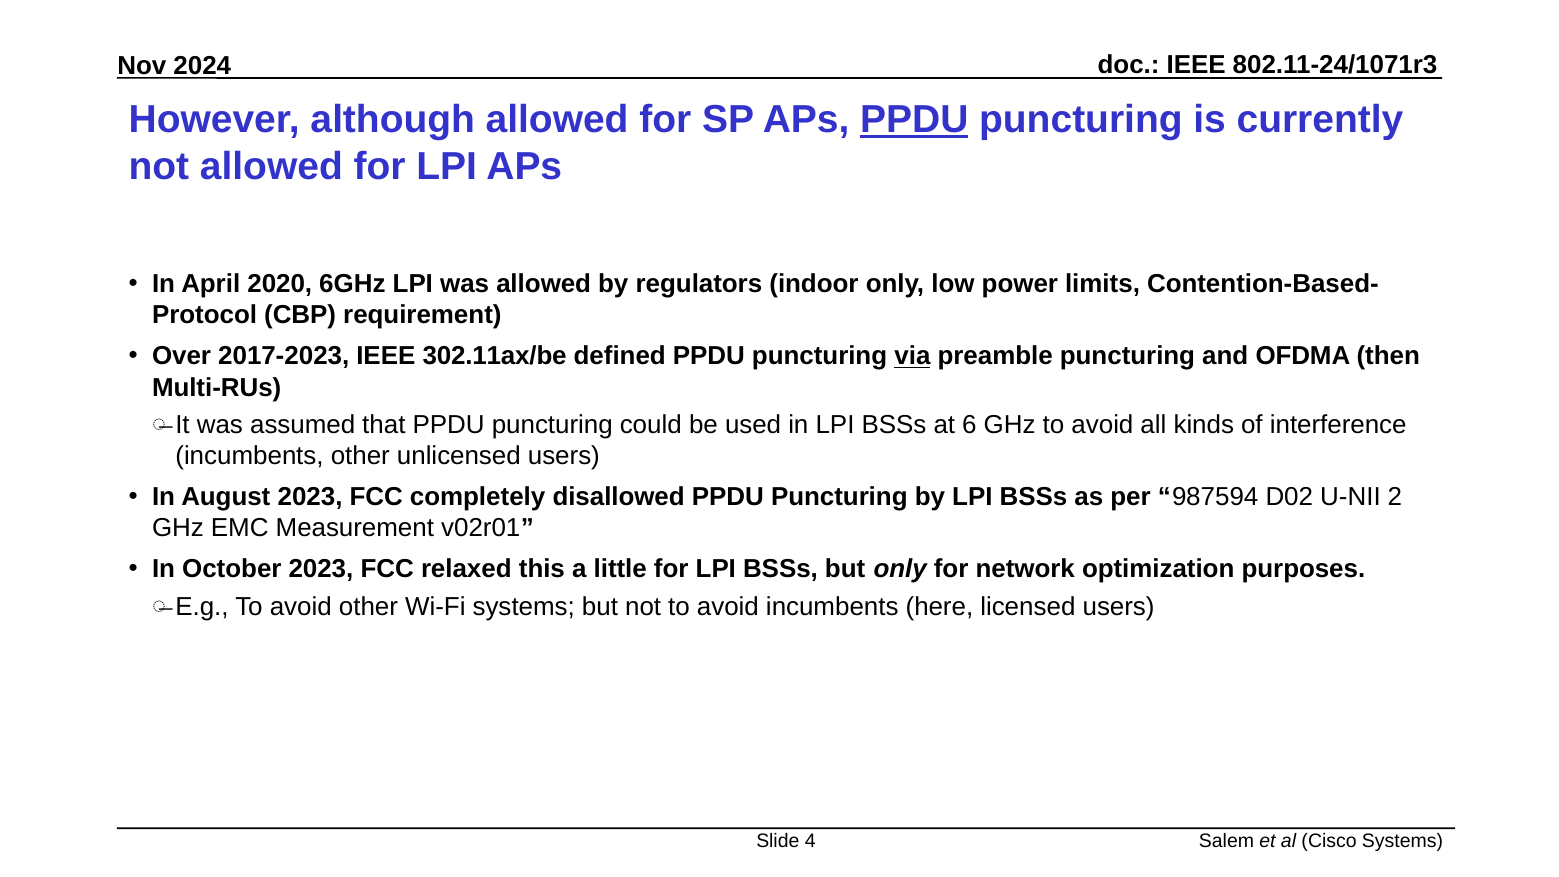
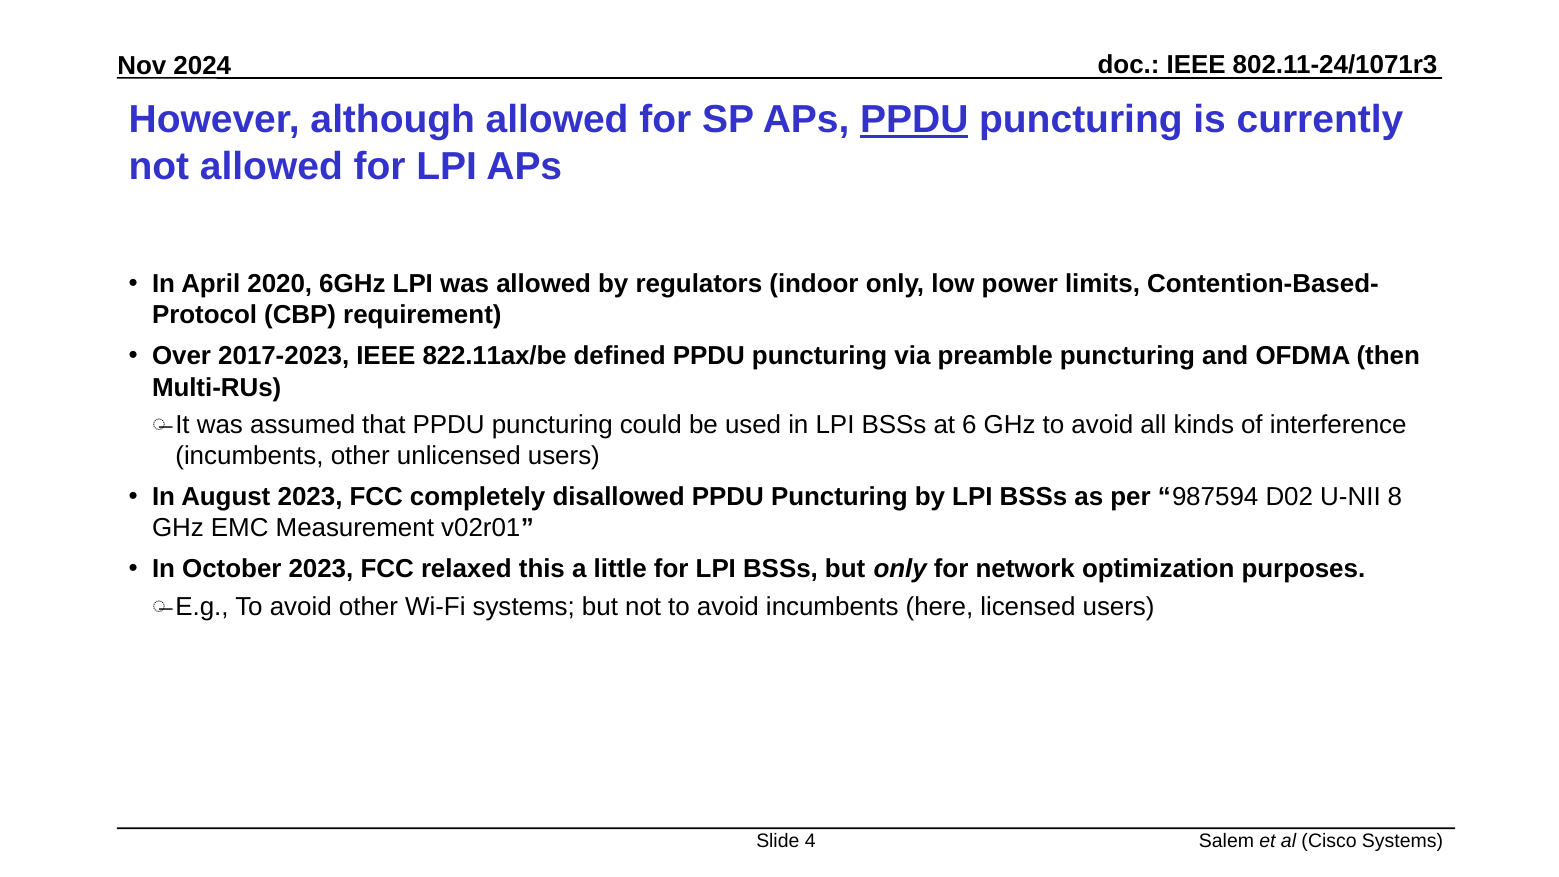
302.11ax/be: 302.11ax/be -> 822.11ax/be (495, 356)
via underline: present -> none (912, 356)
2: 2 -> 8 (1395, 497)
